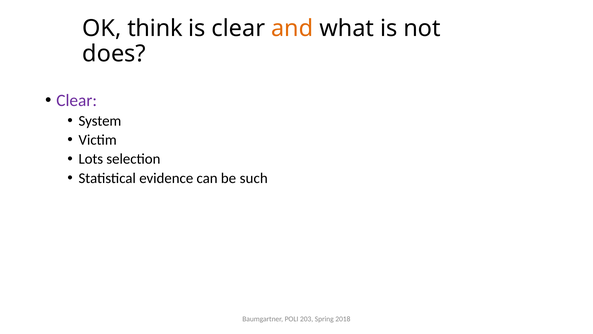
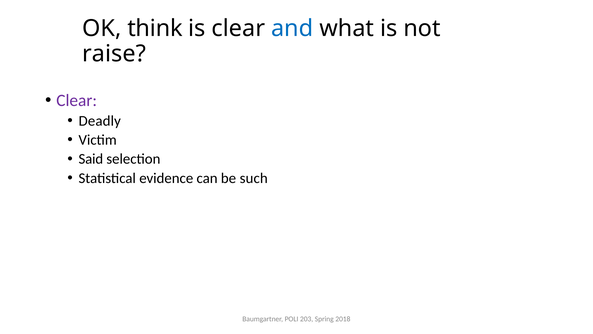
and colour: orange -> blue (292, 28)
does: does -> raise (114, 54)
System: System -> Deadly (100, 121)
Lots: Lots -> Said (91, 159)
